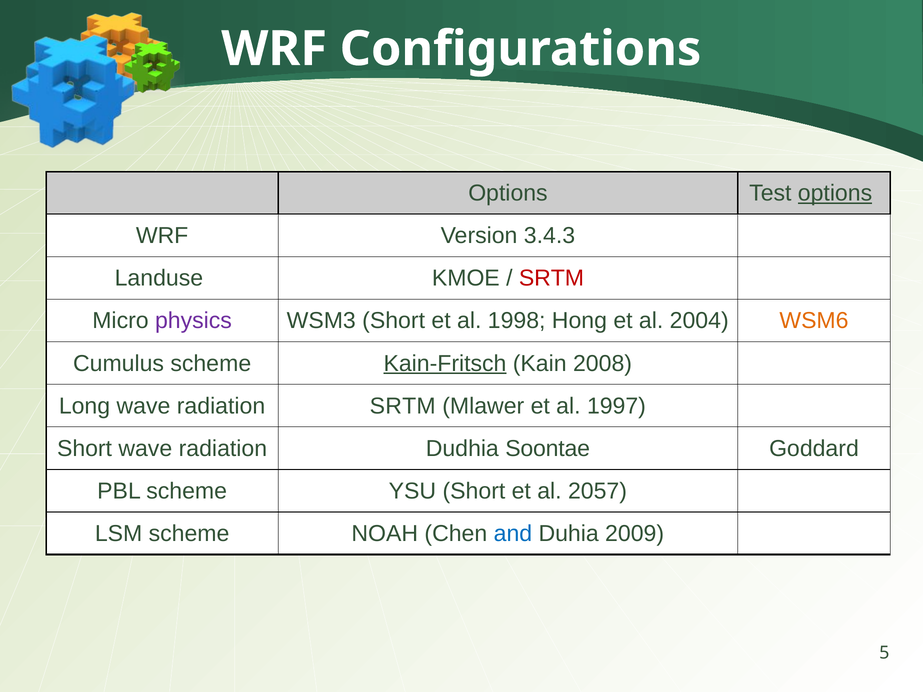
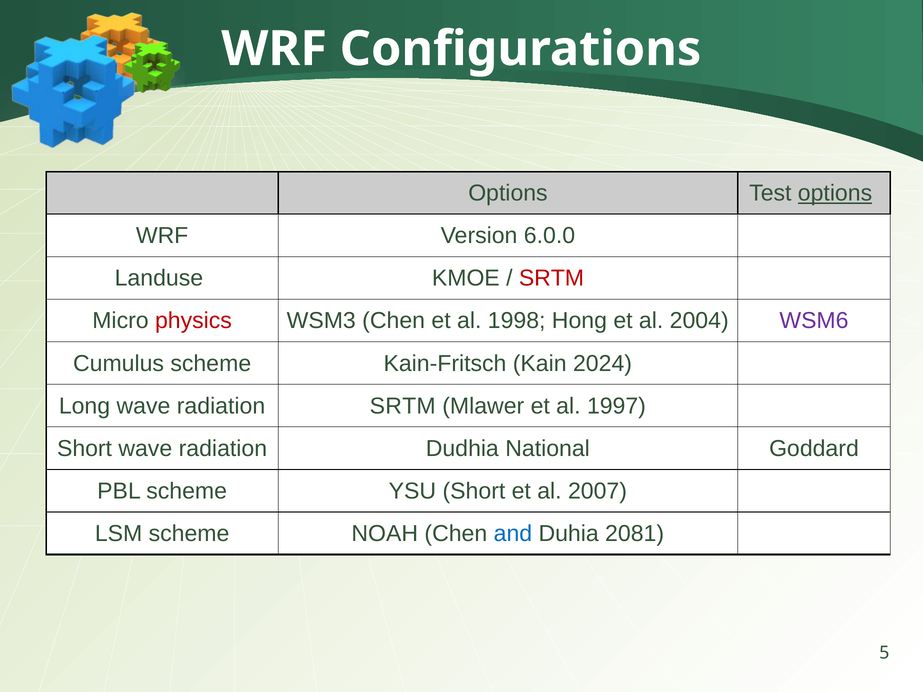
3.4.3: 3.4.3 -> 6.0.0 (549, 236)
physics colour: purple -> red (193, 321)
WSM3 Short: Short -> Chen (394, 321)
WSM6 colour: orange -> purple (814, 321)
Kain-Fritsch underline: present -> none (445, 364)
2008: 2008 -> 2024 (603, 364)
Soontae: Soontae -> National (548, 449)
2057: 2057 -> 2007 (597, 491)
2009: 2009 -> 2081 (635, 534)
